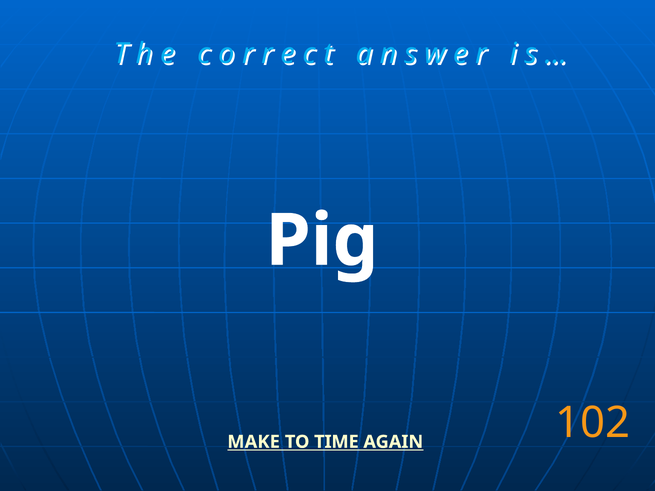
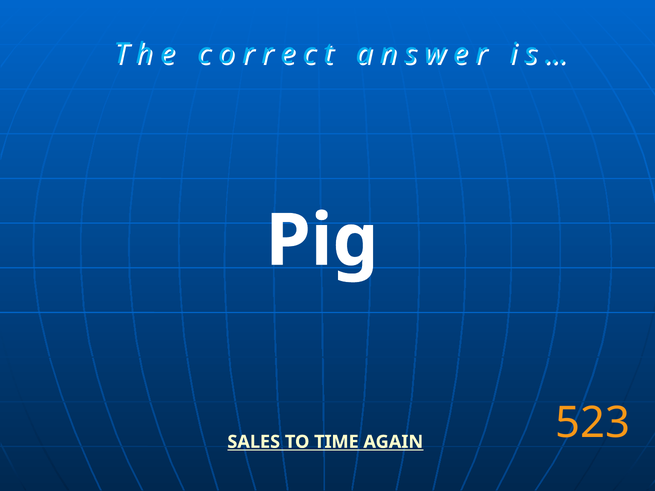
MAKE: MAKE -> SALES (254, 442)
102: 102 -> 523 (593, 423)
